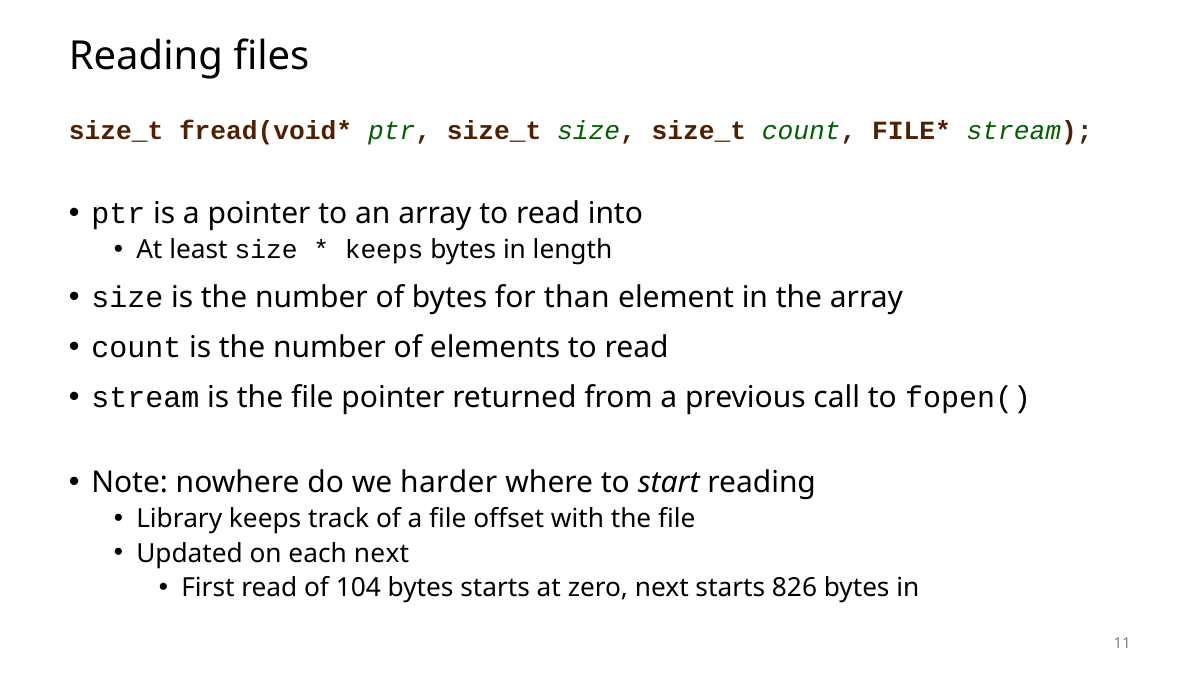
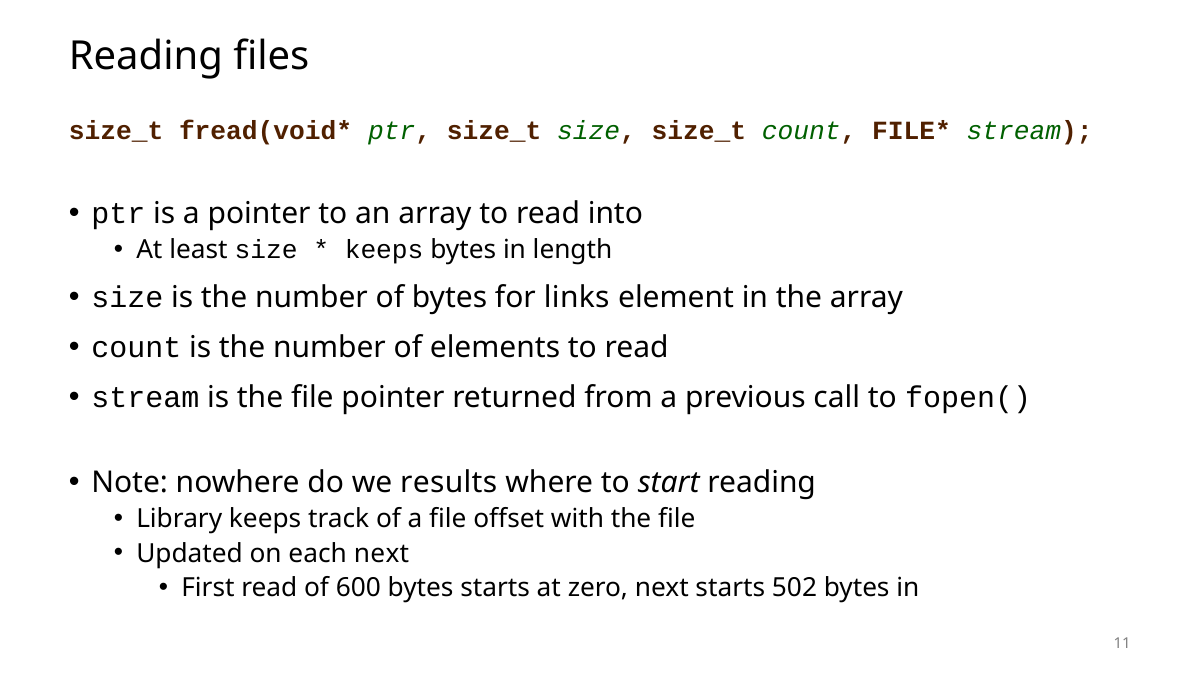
than: than -> links (577, 298)
harder: harder -> results (449, 482)
104: 104 -> 600 (358, 588)
826: 826 -> 502 (794, 588)
